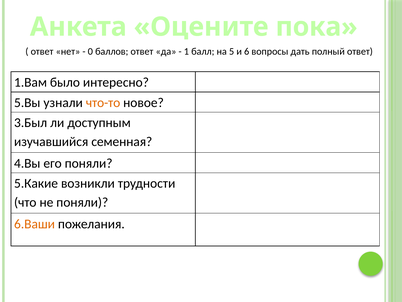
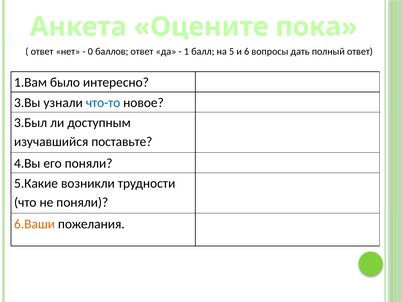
5.Вы: 5.Вы -> 3.Вы (27, 103)
что-то colour: orange -> blue (103, 103)
семенная: семенная -> поставьте (122, 141)
